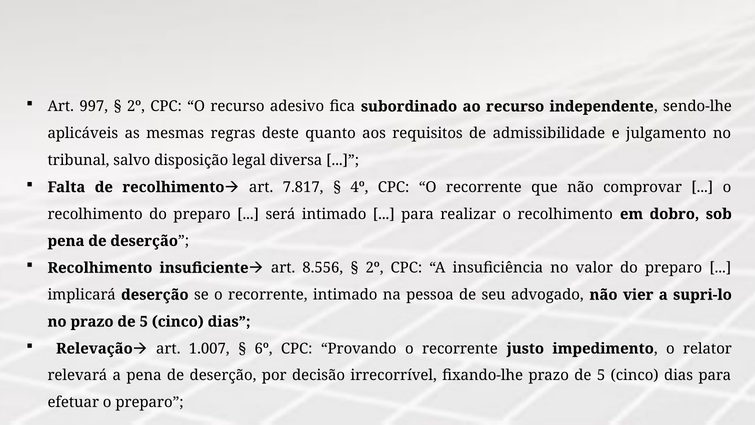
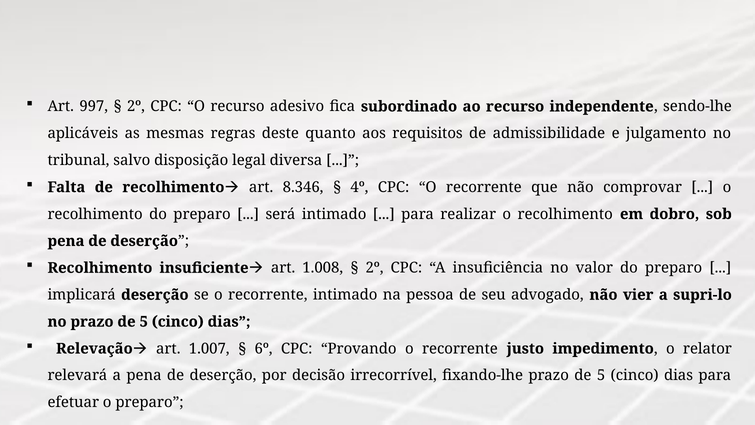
7.817: 7.817 -> 8.346 (303, 187)
8.556: 8.556 -> 1.008 (323, 268)
